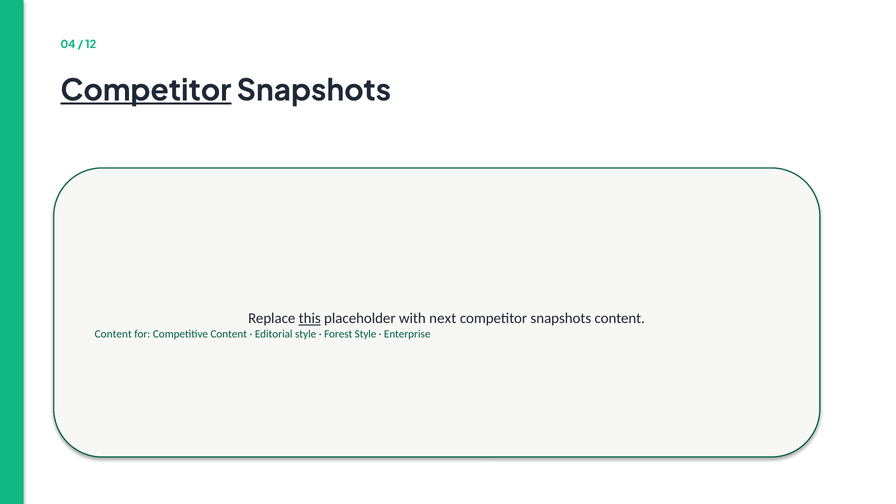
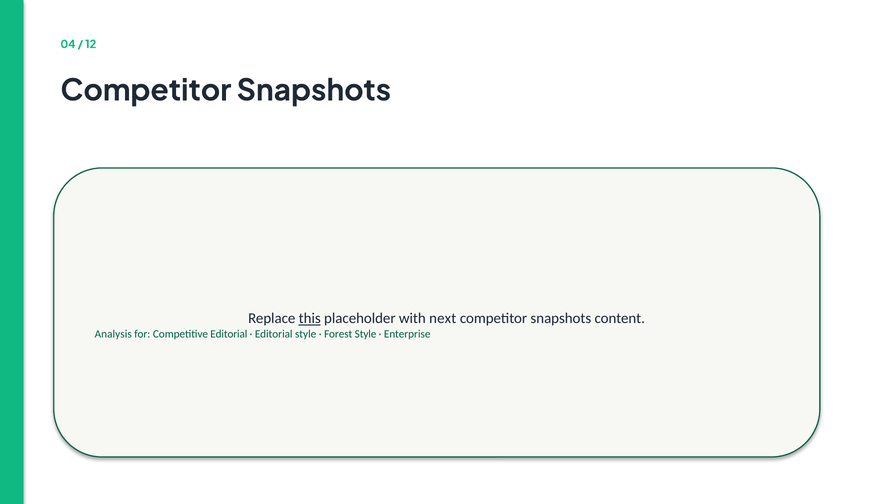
Competitor underline: present -> none (146, 91)
Content: Content -> Analysis (113, 334)
Competitive Content: Content -> Editorial (229, 334)
